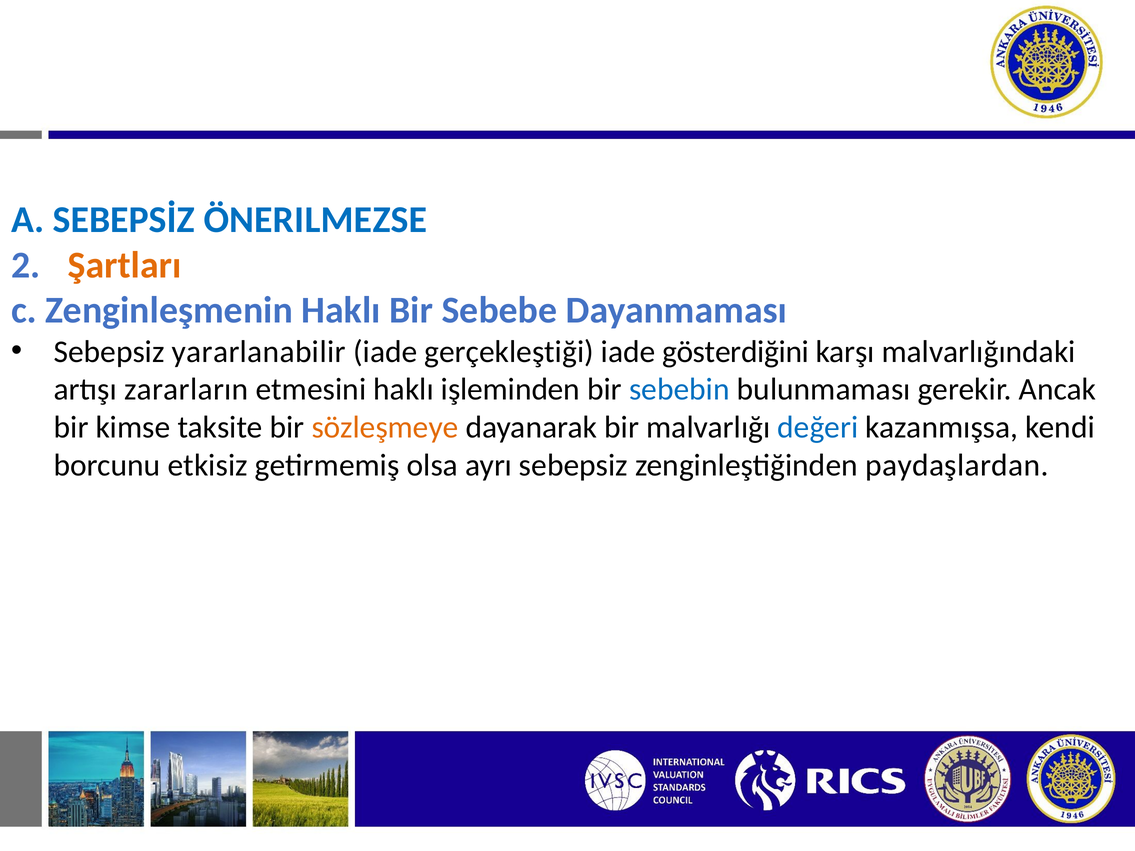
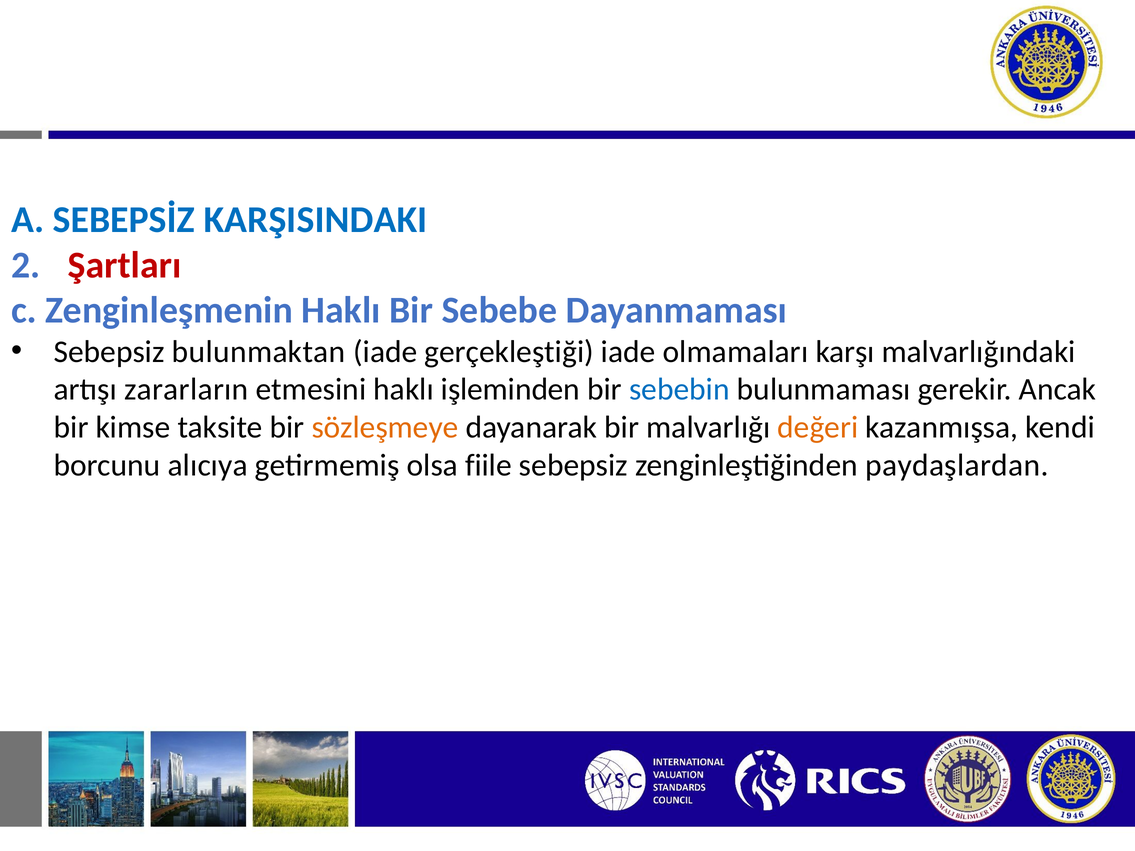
ÖNERILMEZSE: ÖNERILMEZSE -> KARŞISINDAKI (315, 220)
Şartları colour: orange -> red (125, 265)
yararlanabilir: yararlanabilir -> bulunmaktan (259, 352)
gösterdiğini: gösterdiğini -> olmamaları (735, 352)
değeri colour: blue -> orange (818, 427)
etkisiz: etkisiz -> alıcıya (208, 465)
ayrı: ayrı -> fiile (488, 465)
